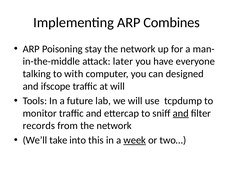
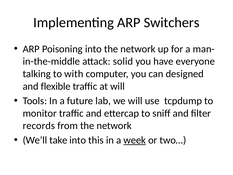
Combines: Combines -> Switchers (172, 23)
Poisoning stay: stay -> into (93, 49)
later: later -> solid (123, 61)
ifscope: ifscope -> flexible (56, 86)
and underline: present -> none (181, 113)
